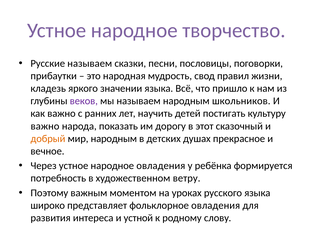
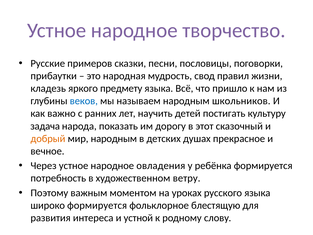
Русские называем: называем -> примеров (90, 63)
значении: значении -> предмету (121, 88)
веков colour: purple -> blue (84, 101)
важно: важно -> задача (45, 126)
широко представляет: представляет -> формируется (97, 205)
фольклорное овладения: овладения -> блестящую (216, 205)
